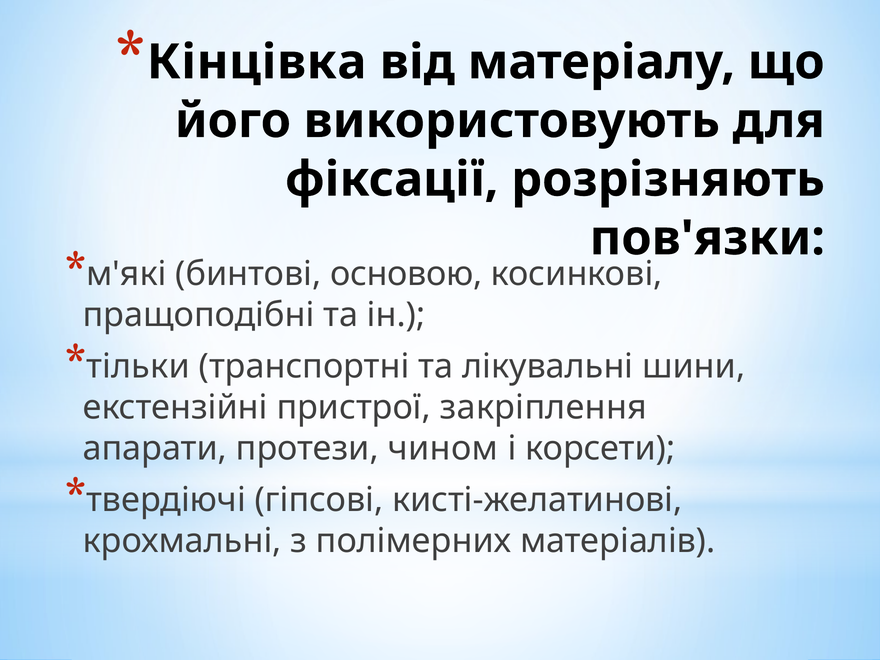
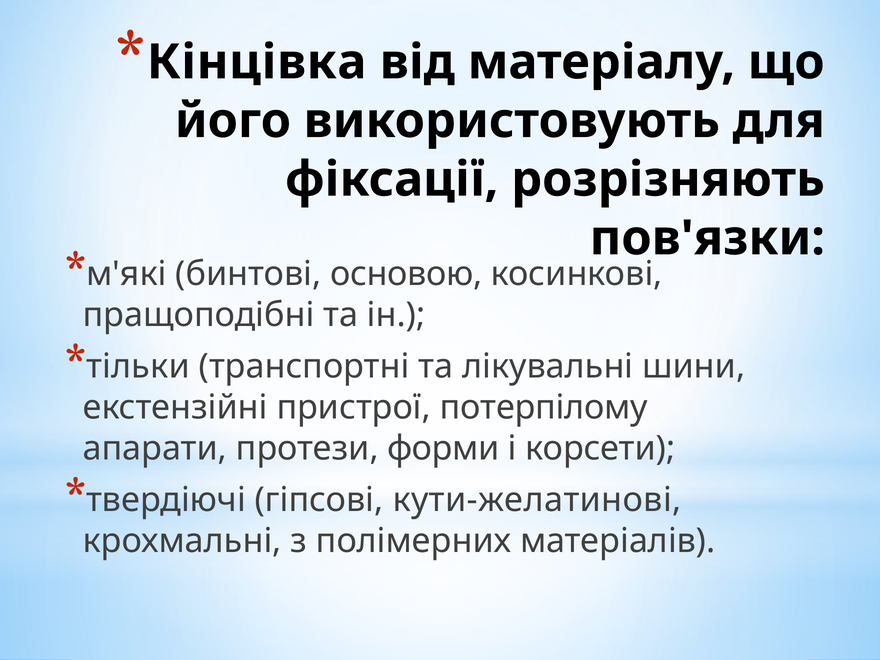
закріплення: закріплення -> потерпілому (544, 408)
чином: чином -> форми (443, 449)
кисті-желатинові: кисті-желатинові -> кути-желатинові (537, 500)
